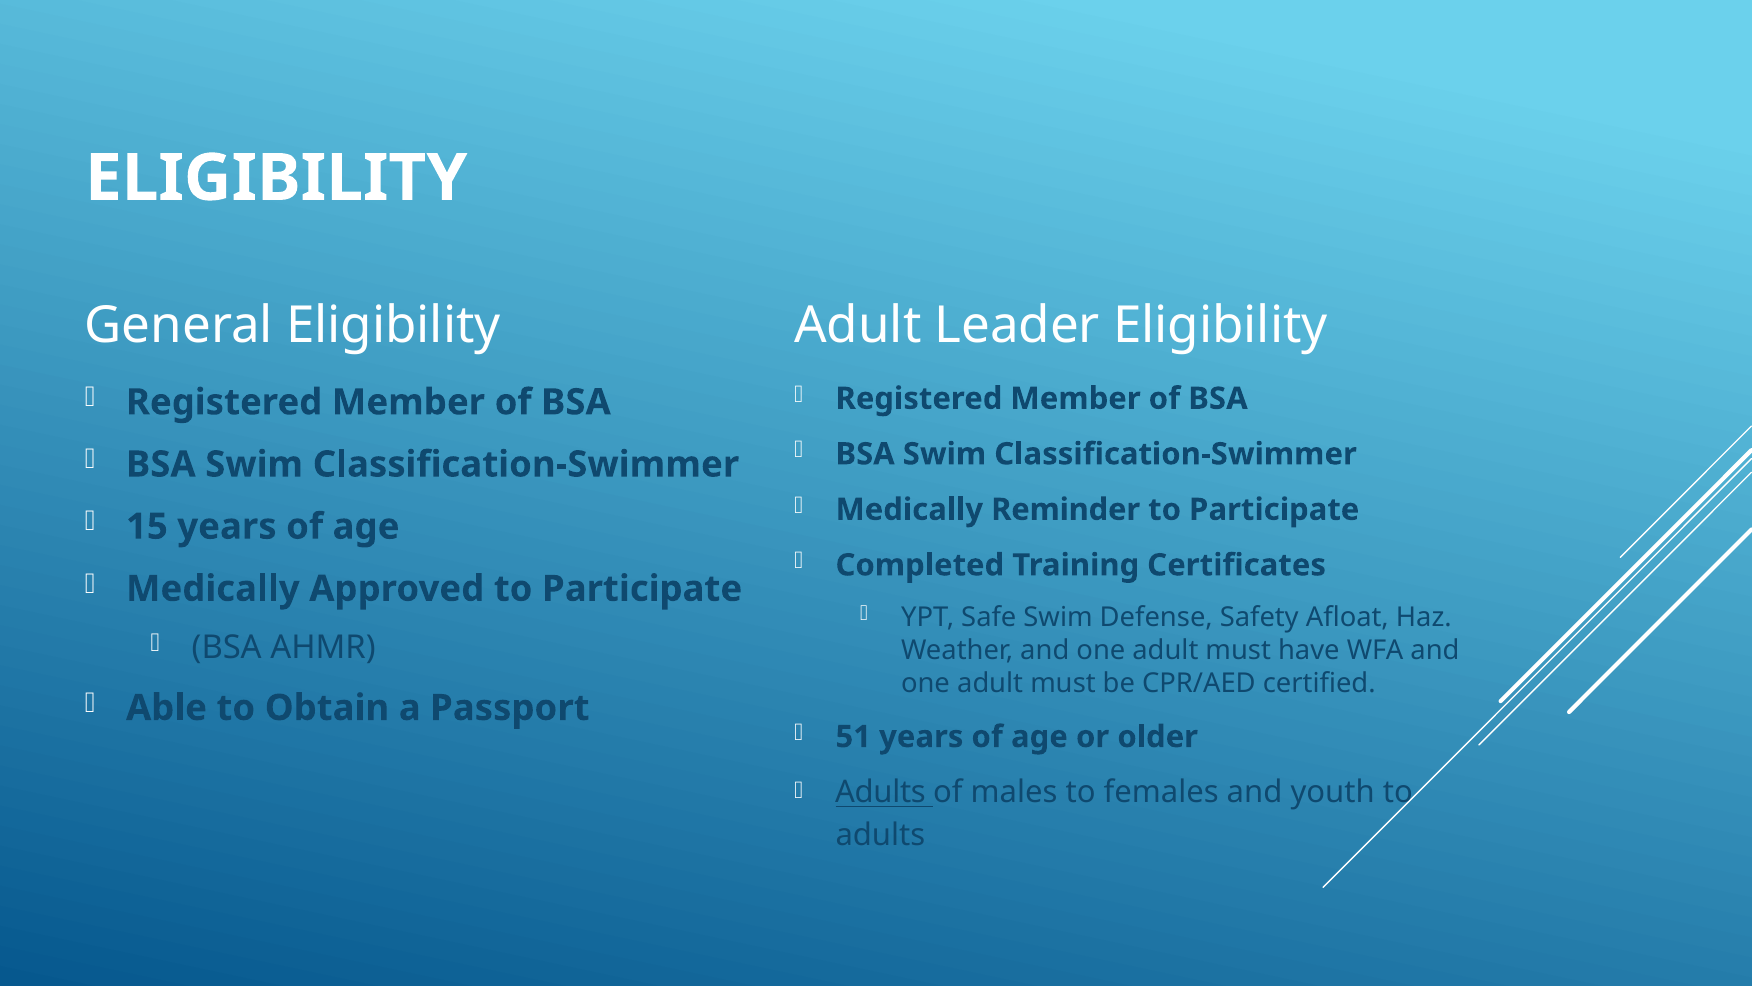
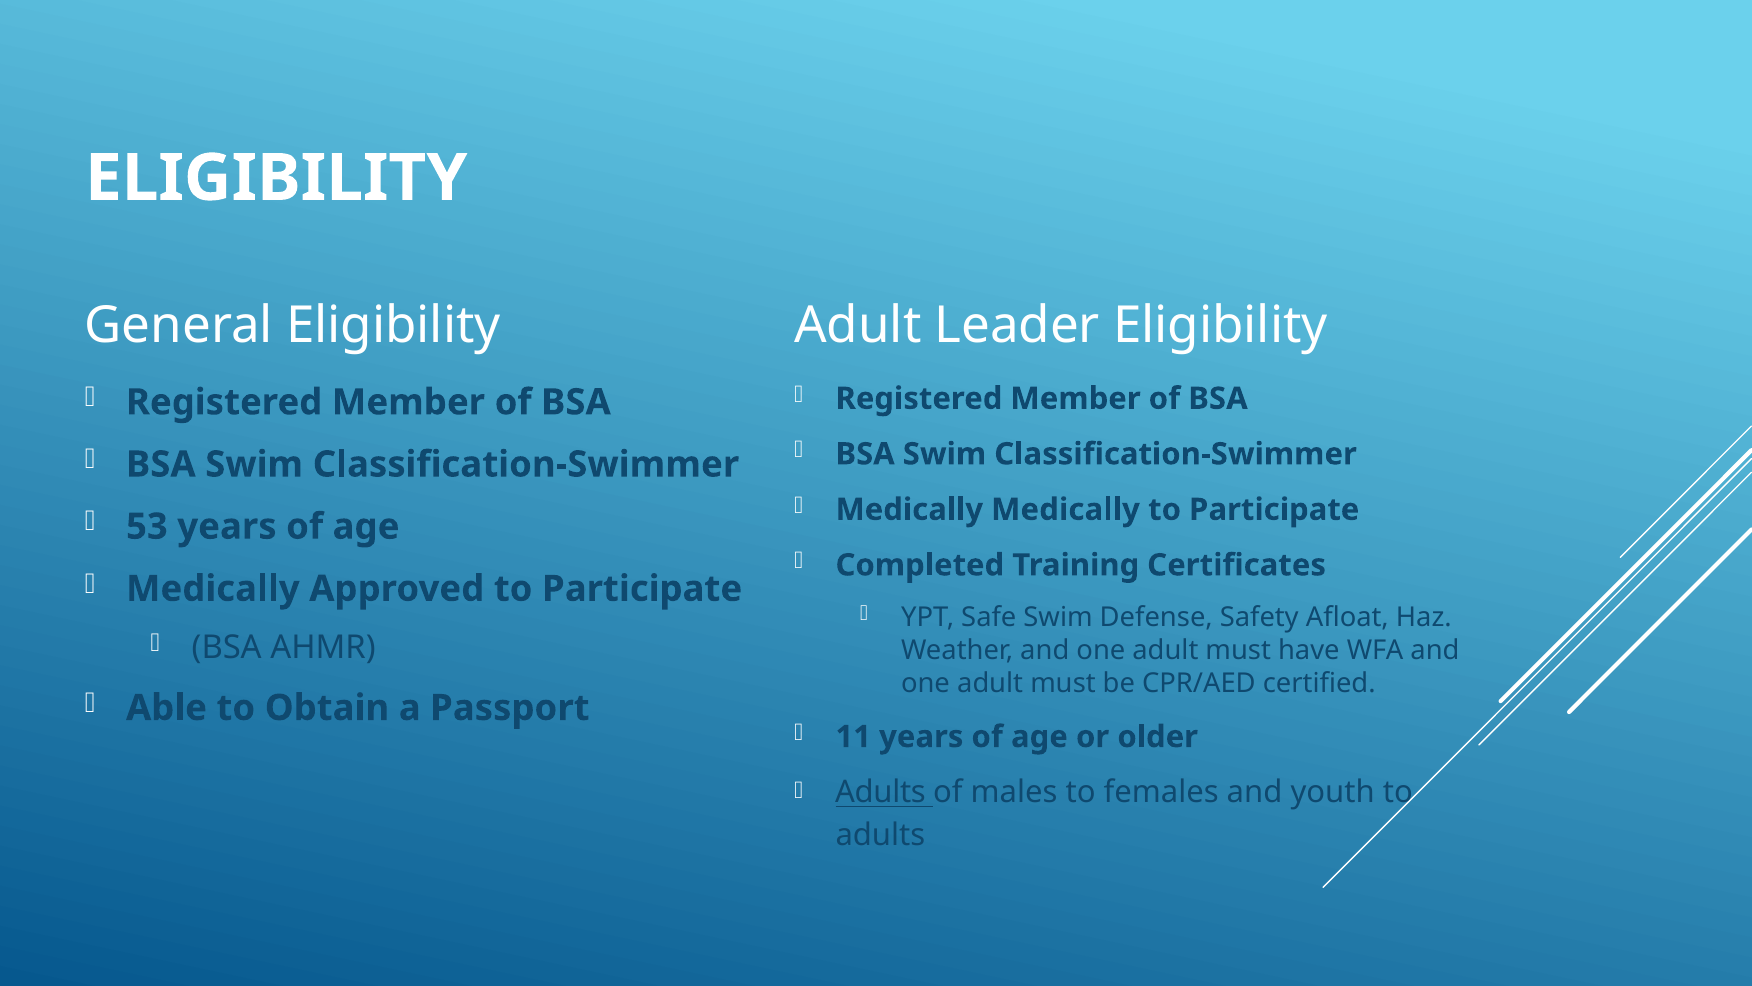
Medically Reminder: Reminder -> Medically (1065, 509)
15: 15 -> 53 (147, 526)
51: 51 -> 11 (853, 737)
